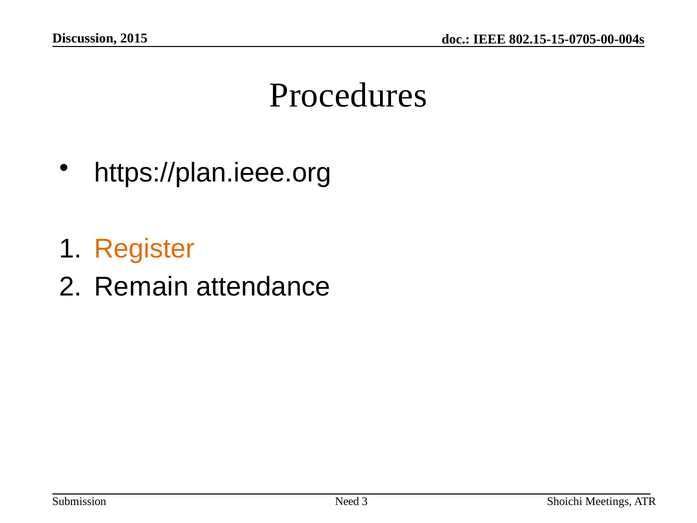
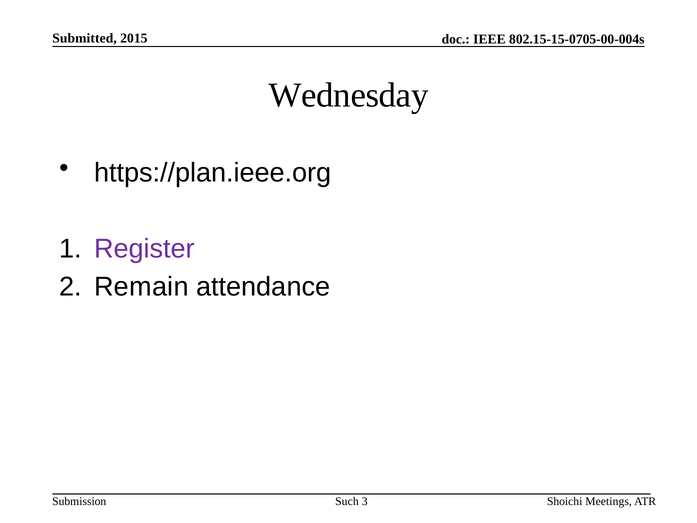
Discussion: Discussion -> Submitted (85, 38)
Procedures: Procedures -> Wednesday (349, 95)
Register colour: orange -> purple (145, 249)
Need: Need -> Such (347, 501)
